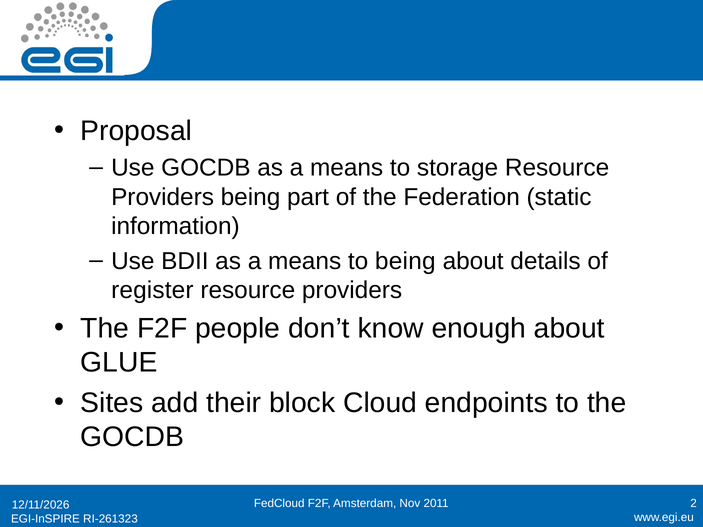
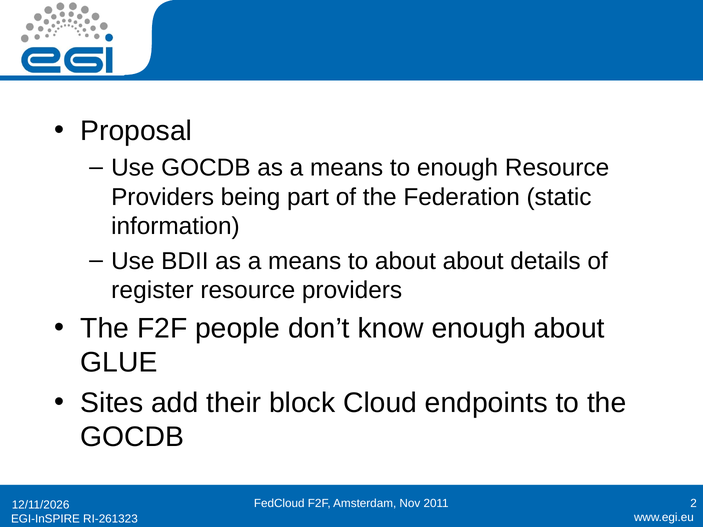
to storage: storage -> enough (458, 168)
to being: being -> about (405, 261)
